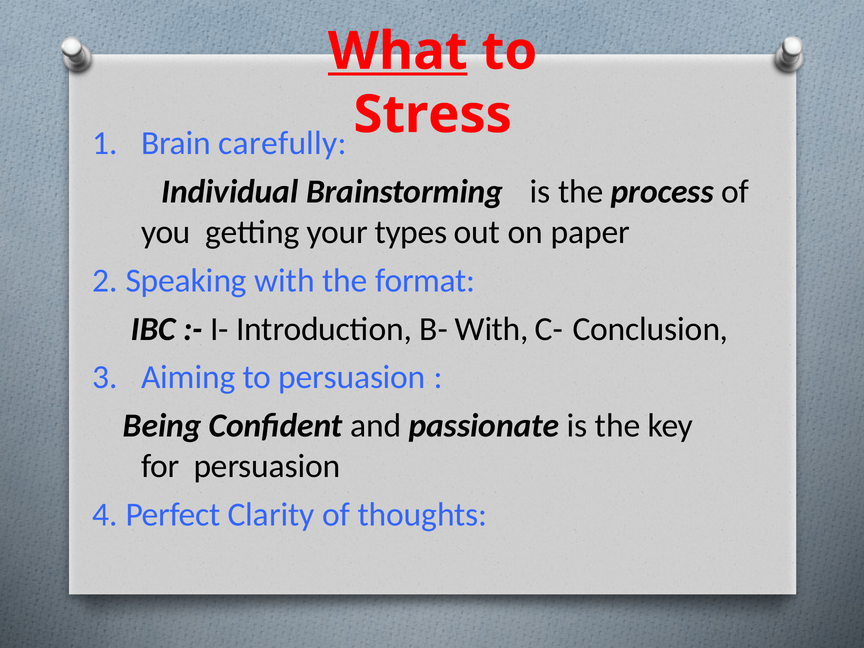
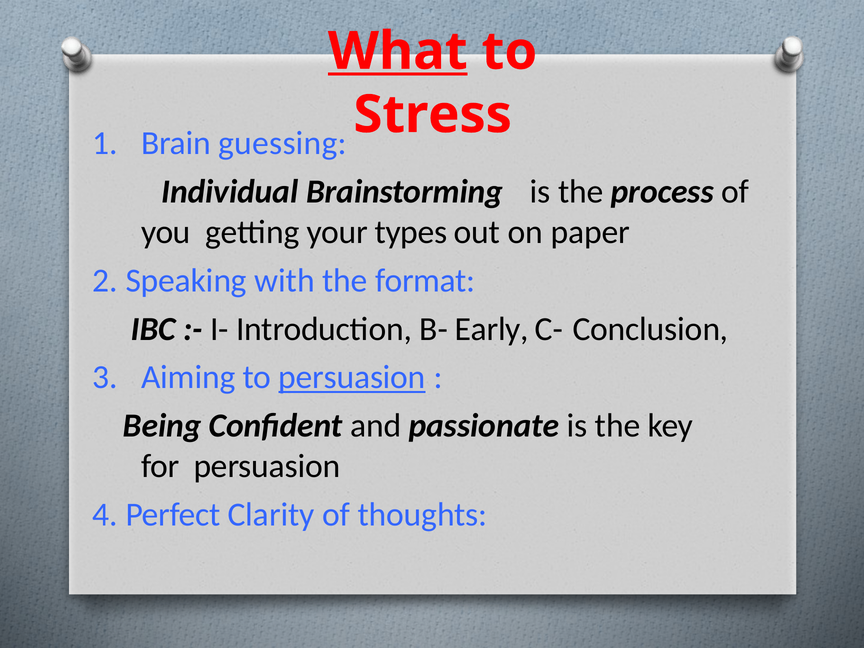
carefully: carefully -> guessing (283, 143)
B- With: With -> Early (492, 329)
persuasion underline: none -> present (352, 377)
